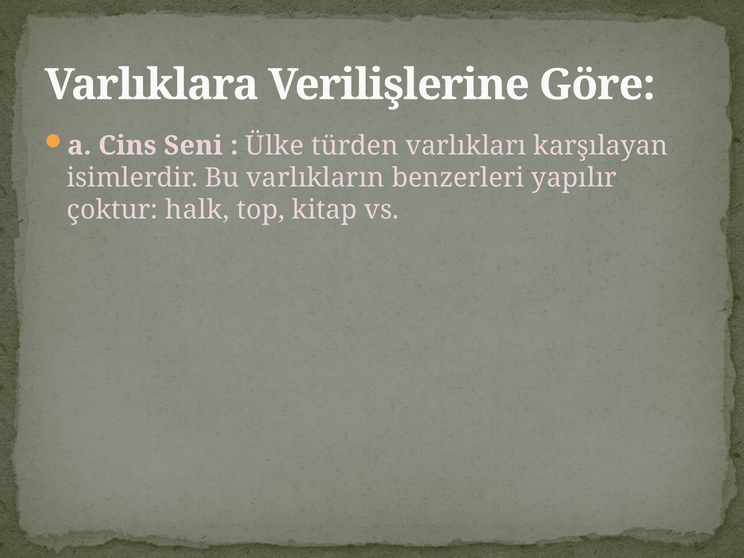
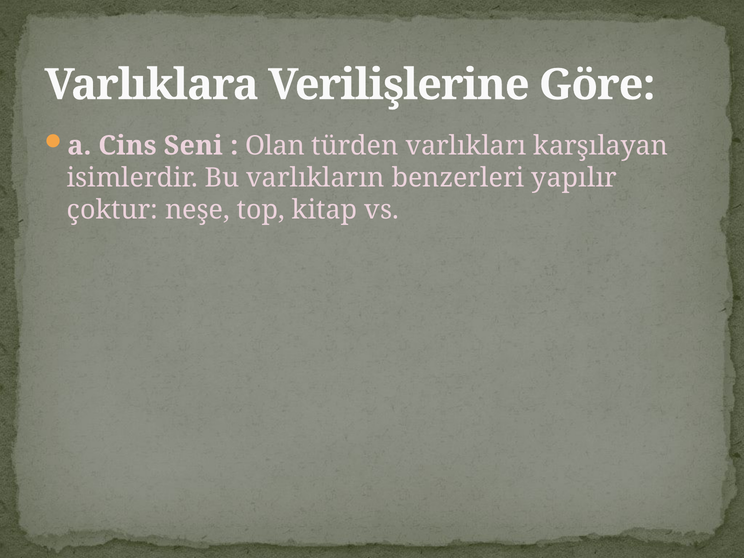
Ülke: Ülke -> Olan (275, 146)
halk: halk -> neşe (197, 210)
